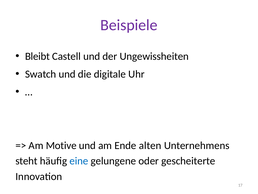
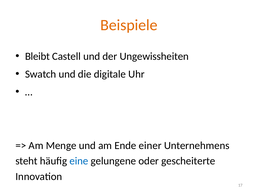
Beispiele colour: purple -> orange (129, 25)
Motive: Motive -> Menge (61, 145)
alten: alten -> einer (150, 145)
